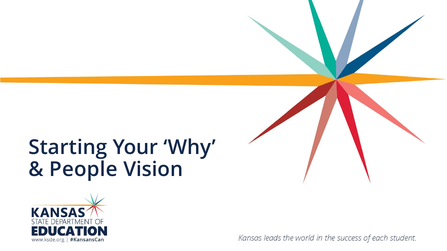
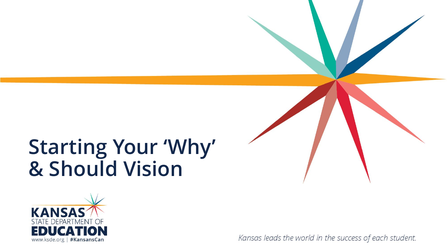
People: People -> Should (83, 170)
